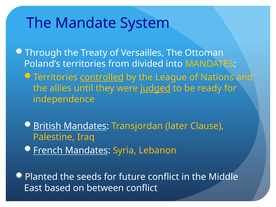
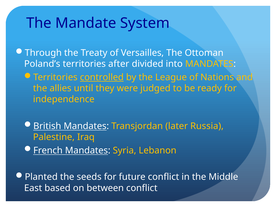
from: from -> after (119, 64)
judged underline: present -> none (155, 88)
Clause: Clause -> Russia (207, 126)
